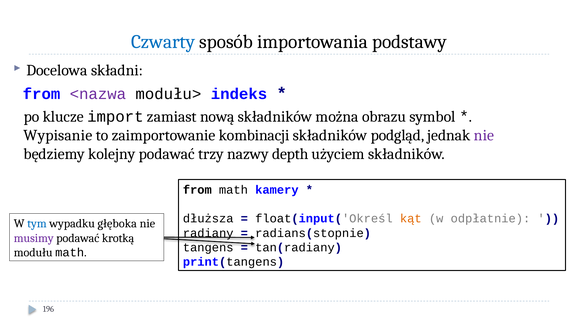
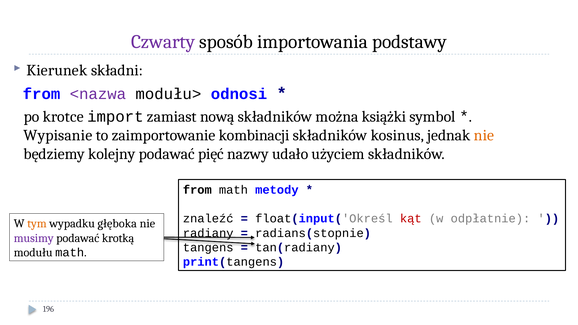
Czwarty colour: blue -> purple (163, 42)
Docelowa: Docelowa -> Kierunek (57, 70)
indeks: indeks -> odnosi (239, 94)
klucze: klucze -> krotce (63, 117)
obrazu: obrazu -> książki (384, 117)
podgląd: podgląd -> kosinus (397, 135)
nie colour: purple -> orange (484, 135)
trzy: trzy -> pięć (211, 154)
depth: depth -> udało (290, 154)
kamery: kamery -> metody (277, 190)
dłuższa: dłuższa -> znaleźć (208, 219)
kąt colour: orange -> red (411, 219)
tym colour: blue -> orange (37, 224)
